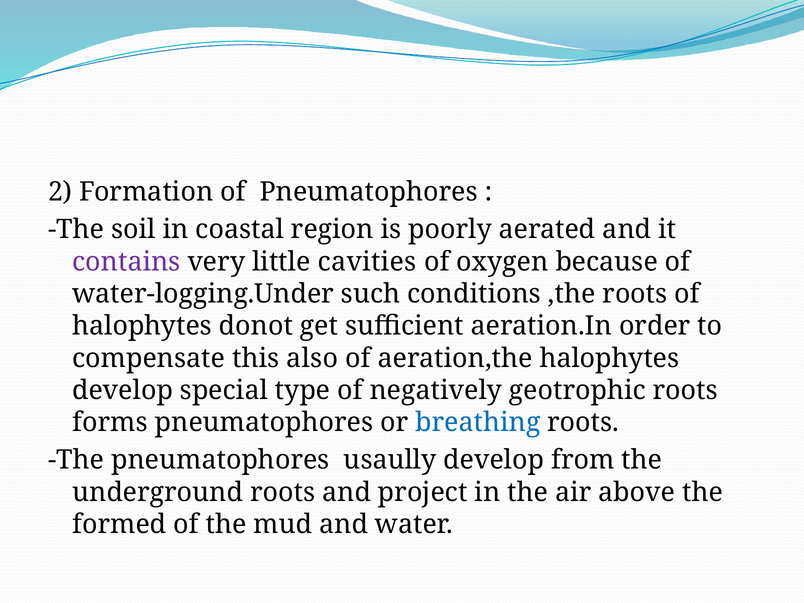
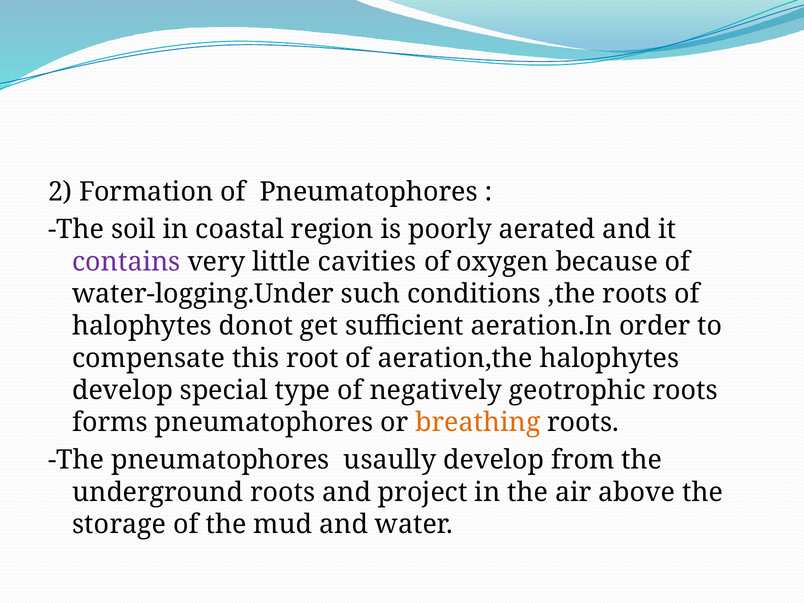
also: also -> root (312, 358)
breathing colour: blue -> orange (478, 423)
formed: formed -> storage (119, 524)
